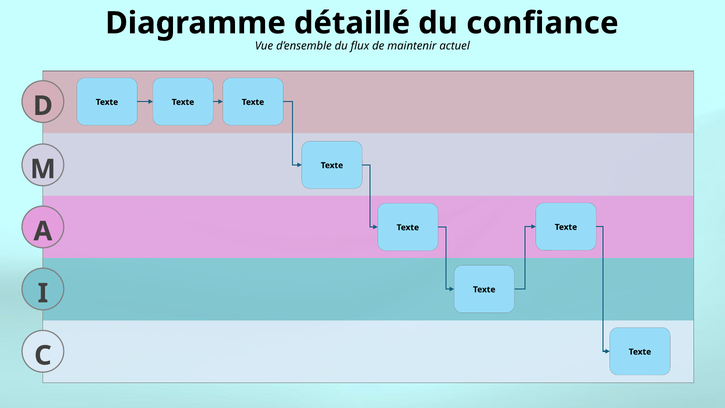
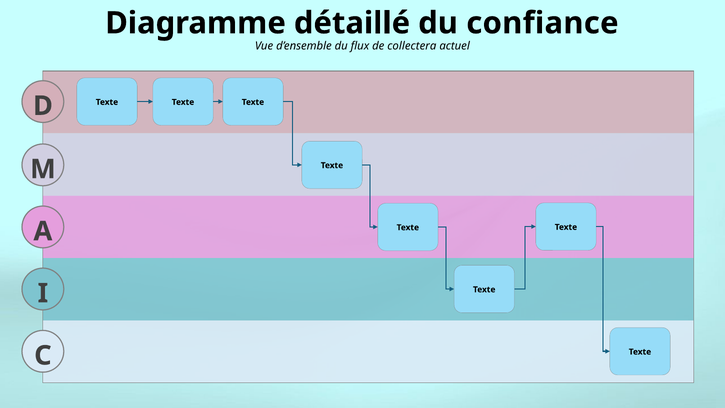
maintenir: maintenir -> collectera (412, 46)
